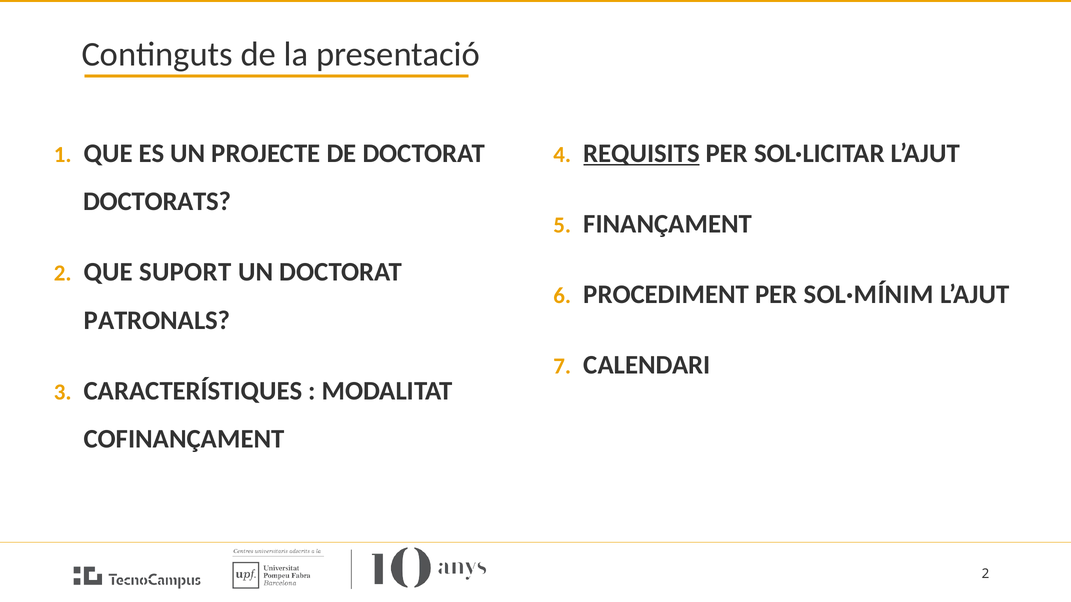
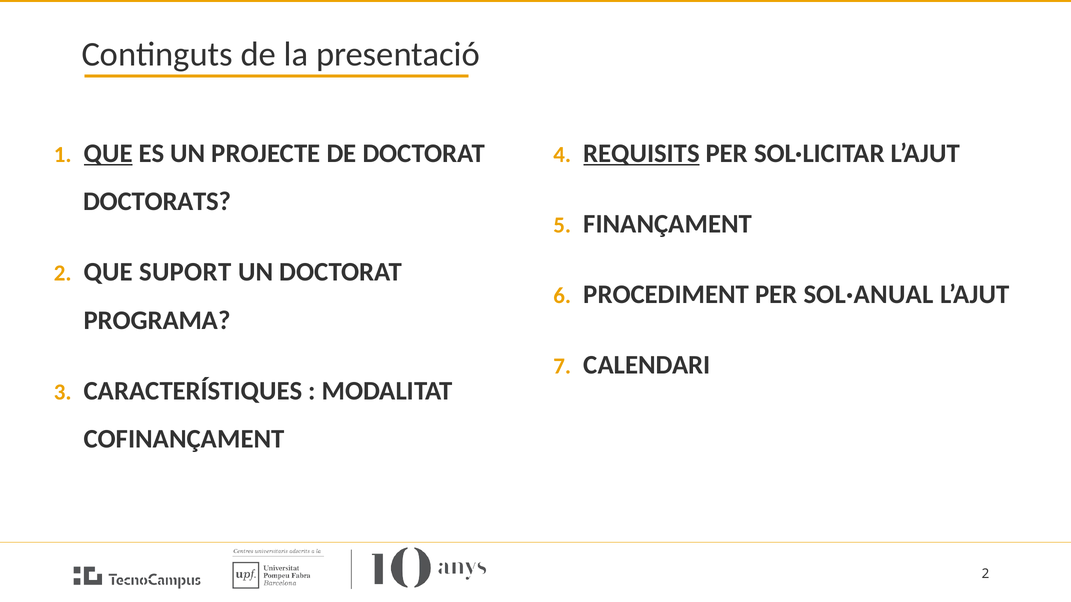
QUE underline: none -> present (108, 154)
SOL·MÍNIM: SOL·MÍNIM -> SOL·ANUAL (869, 295)
PATRONALS: PATRONALS -> PROGRAMA (157, 320)
